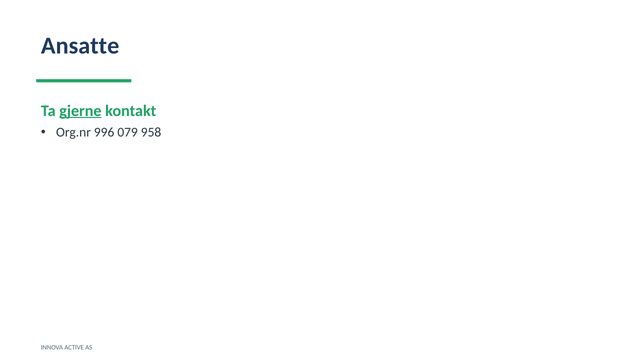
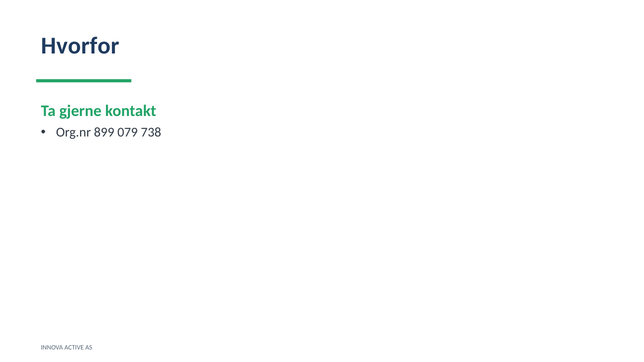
Ansatte: Ansatte -> Hvorfor (80, 46)
gjerne underline: present -> none (80, 111)
996: 996 -> 899 (104, 132)
958: 958 -> 738 (151, 132)
